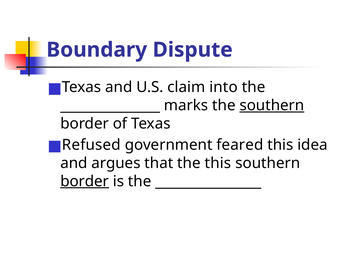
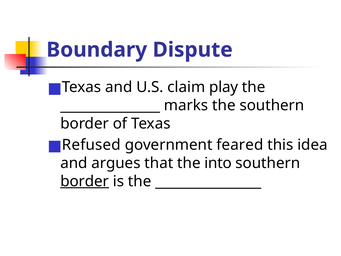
into: into -> play (224, 87)
southern underline: present -> none (272, 105)
the this: this -> into (218, 163)
